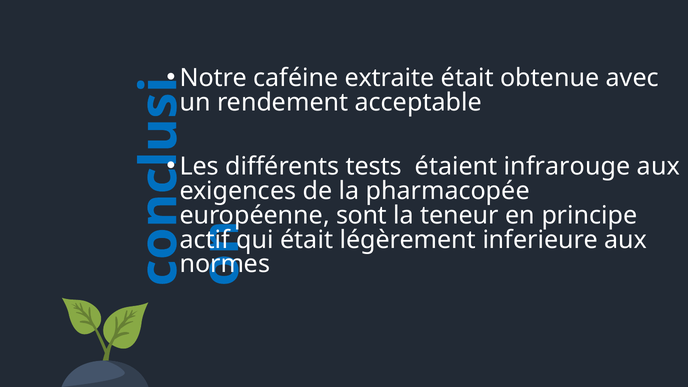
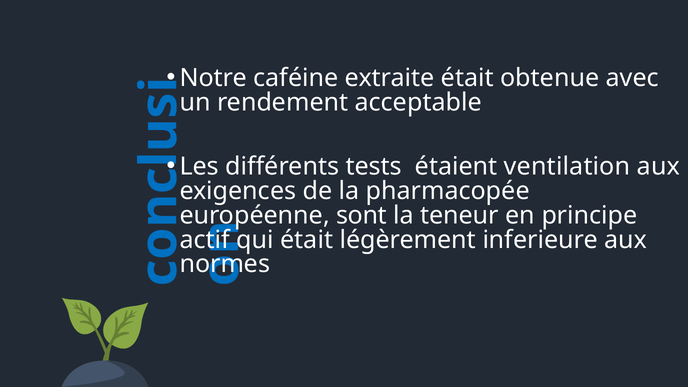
infrarouge: infrarouge -> ventilation (567, 167)
